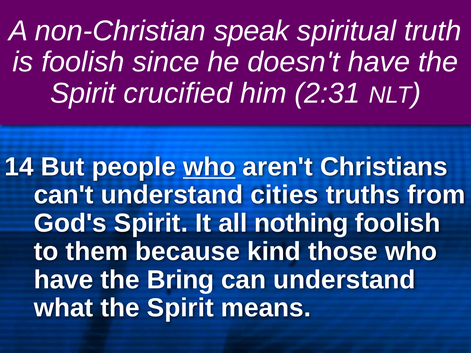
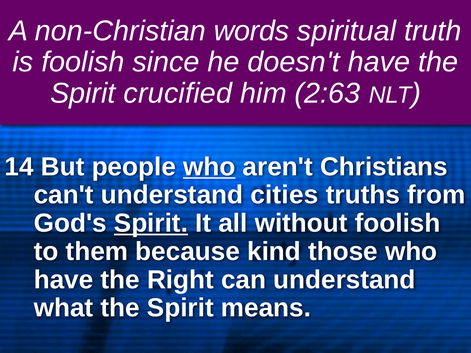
speak: speak -> words (252, 31)
2:31: 2:31 -> 2:63 (327, 93)
Spirit underline: none -> present (151, 223)
nothing: nothing -> without (301, 223)
Bring: Bring -> Right (180, 280)
